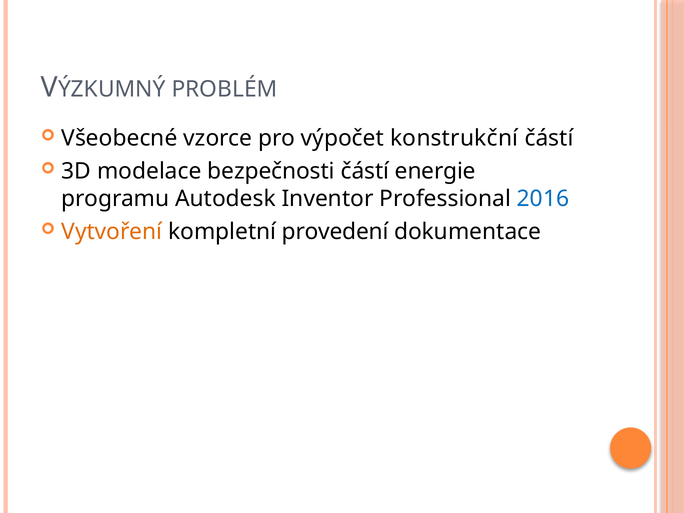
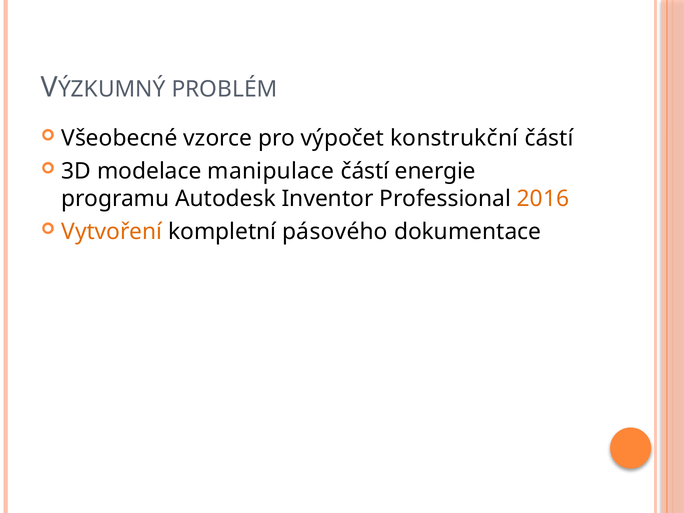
bezpečnosti: bezpečnosti -> manipulace (271, 171)
2016 colour: blue -> orange (543, 199)
provedení: provedení -> pásového (335, 232)
